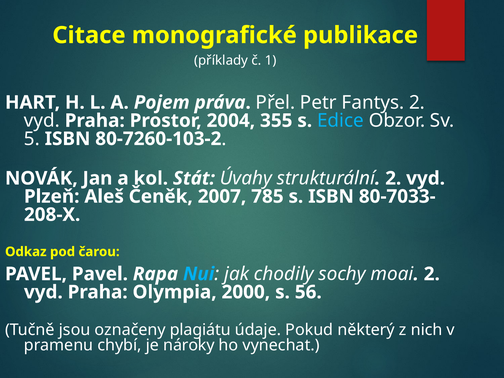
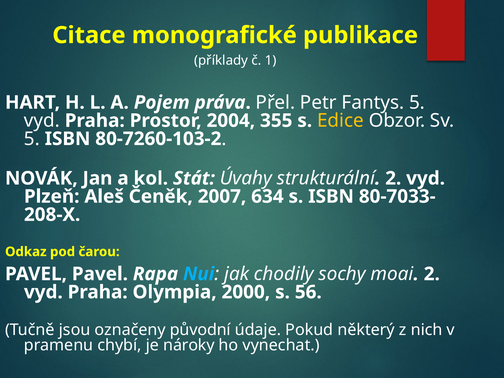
Fantys 2: 2 -> 5 (417, 102)
Edice colour: light blue -> yellow (340, 121)
785: 785 -> 634 (267, 196)
plagiátu: plagiátu -> původní (200, 330)
